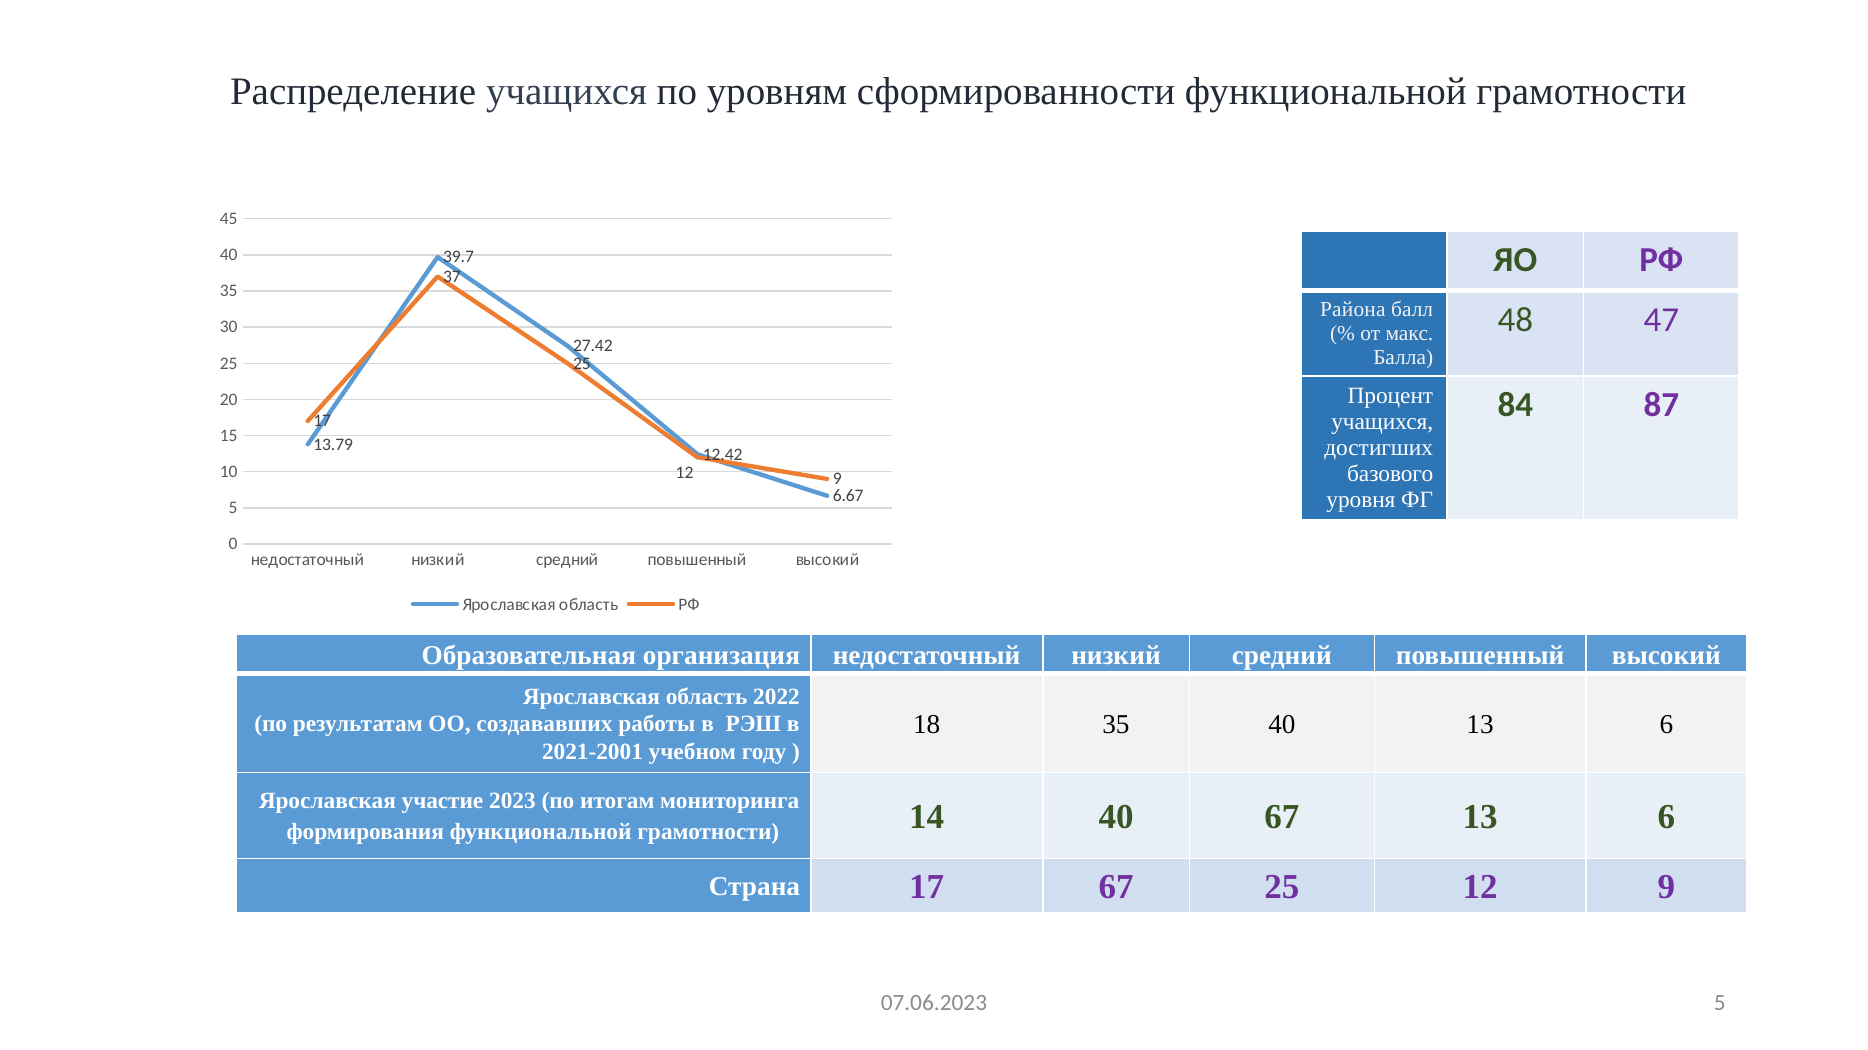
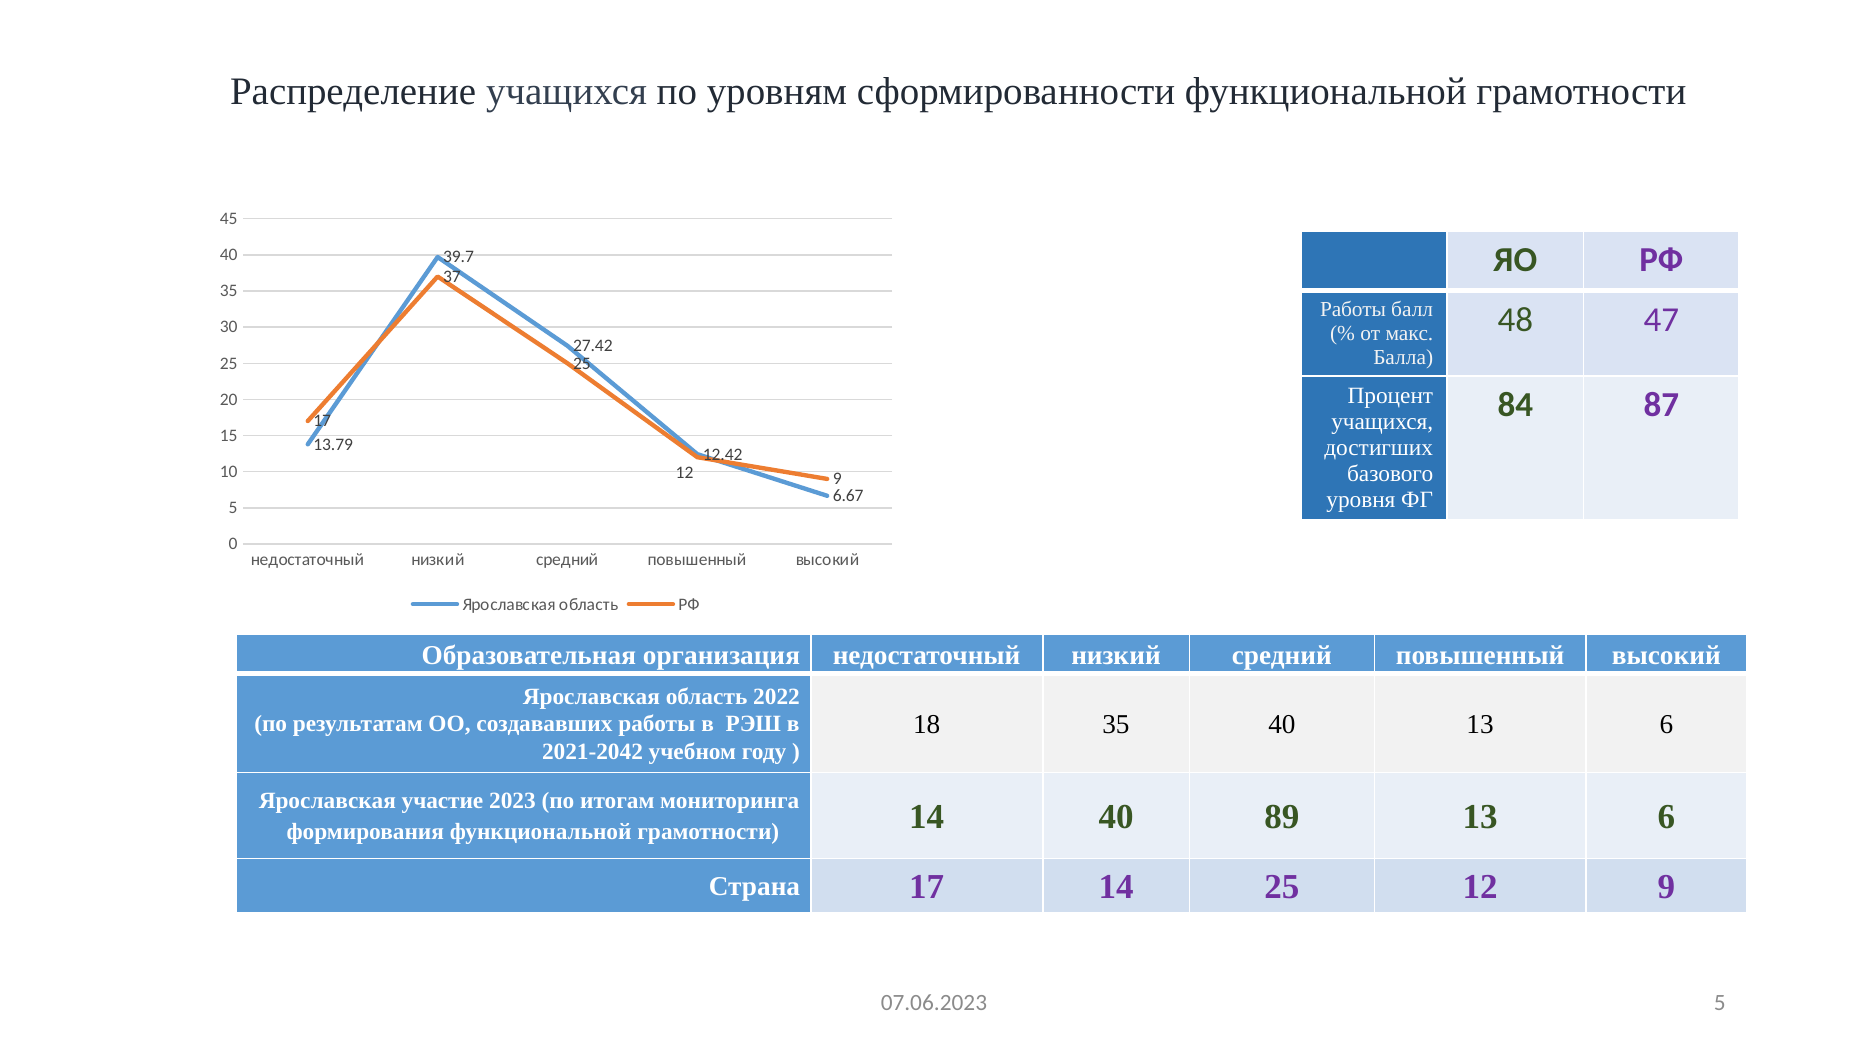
Района: Района -> Работы (1353, 310)
2021-2001: 2021-2001 -> 2021-2042 (592, 752)
40 67: 67 -> 89 (1282, 818)
17 67: 67 -> 14 (1116, 888)
